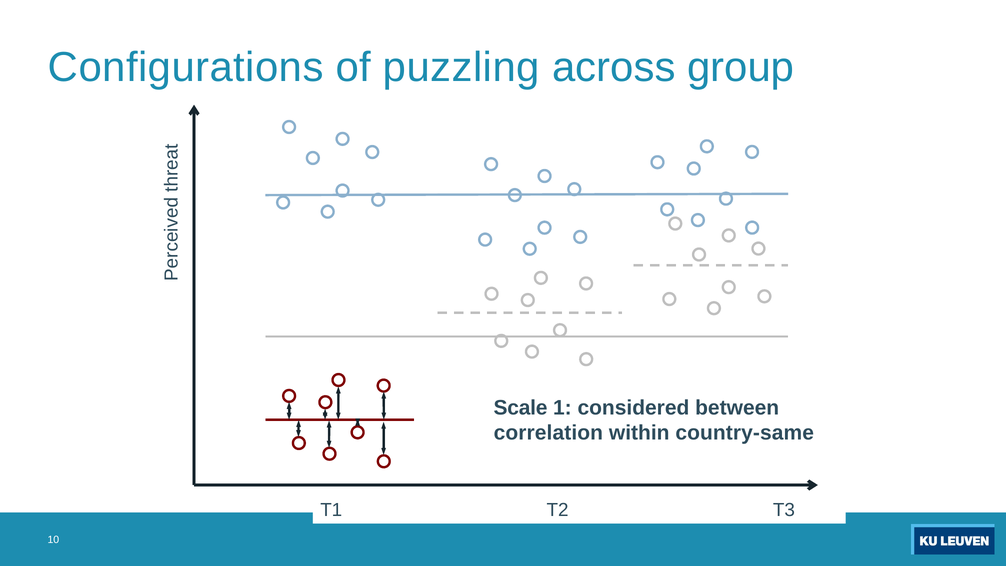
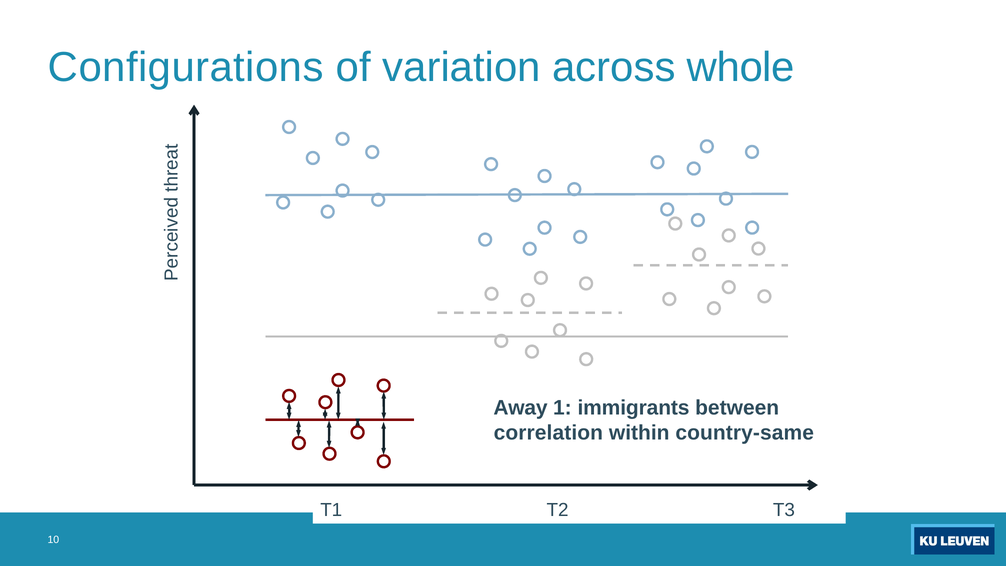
puzzling: puzzling -> variation (462, 67)
group: group -> whole (741, 67)
Scale: Scale -> Away (521, 408)
considered: considered -> immigrants (634, 408)
